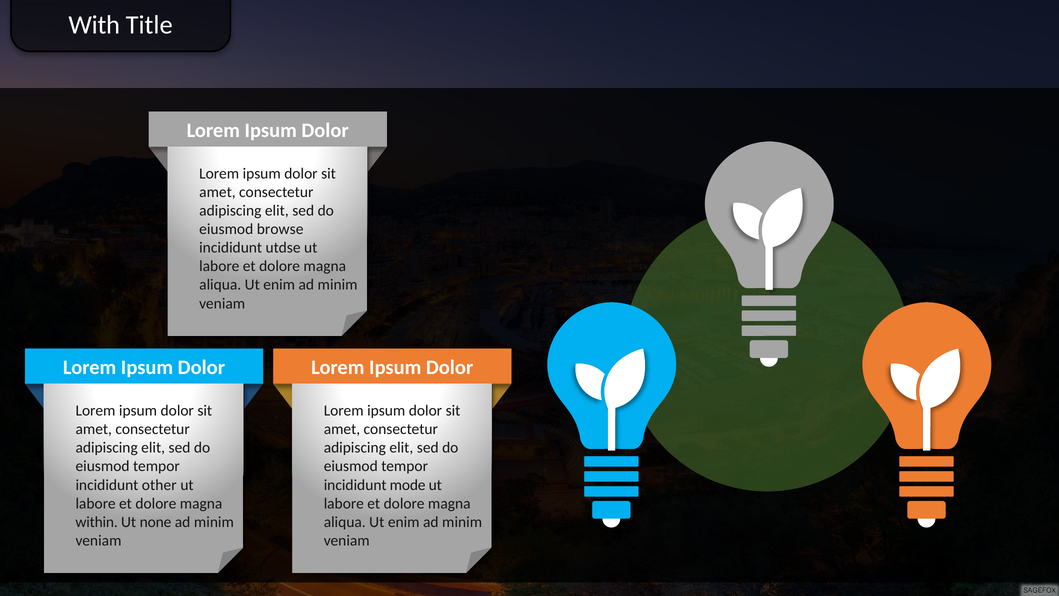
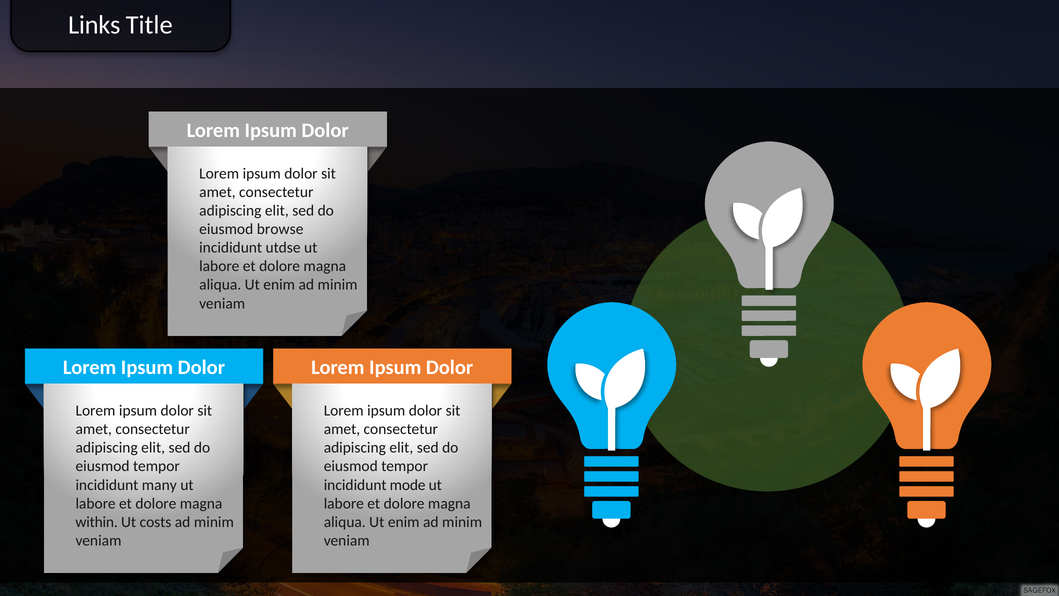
With: With -> Links (94, 25)
other: other -> many (159, 485)
none: none -> costs (156, 522)
